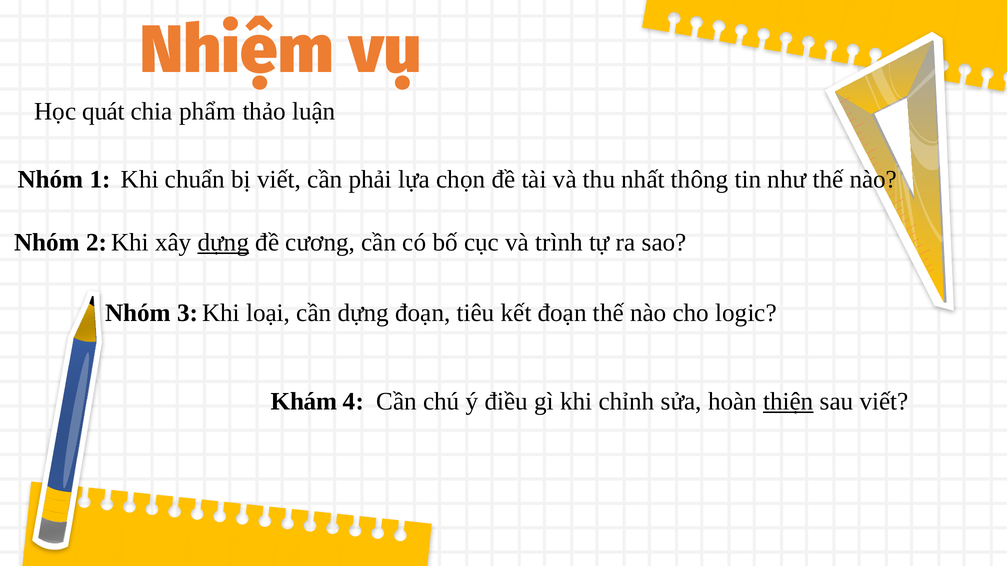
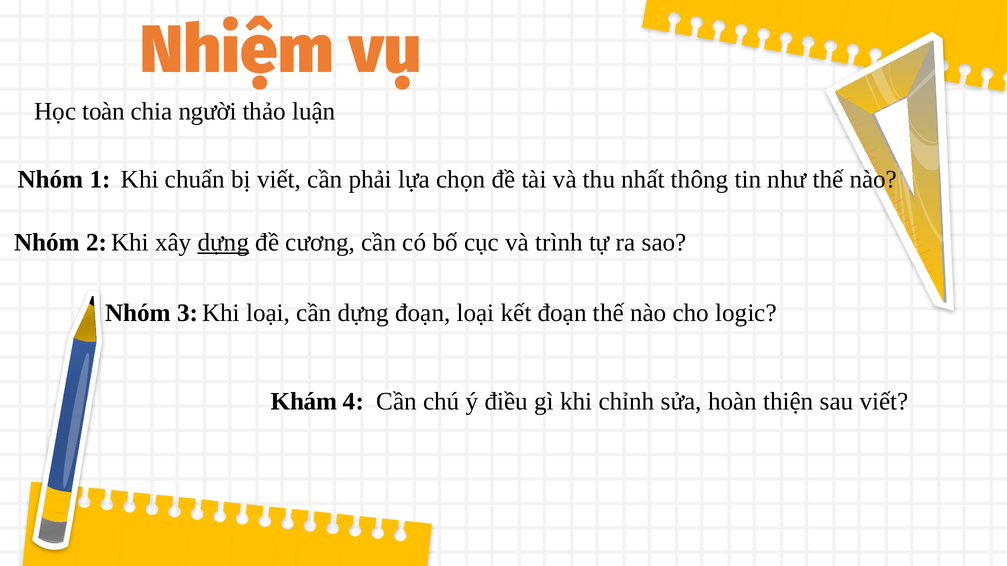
quát: quát -> toàn (104, 111)
phẩm: phẩm -> người (208, 111)
đoạn tiêu: tiêu -> loại (476, 313)
thiện underline: present -> none (788, 402)
